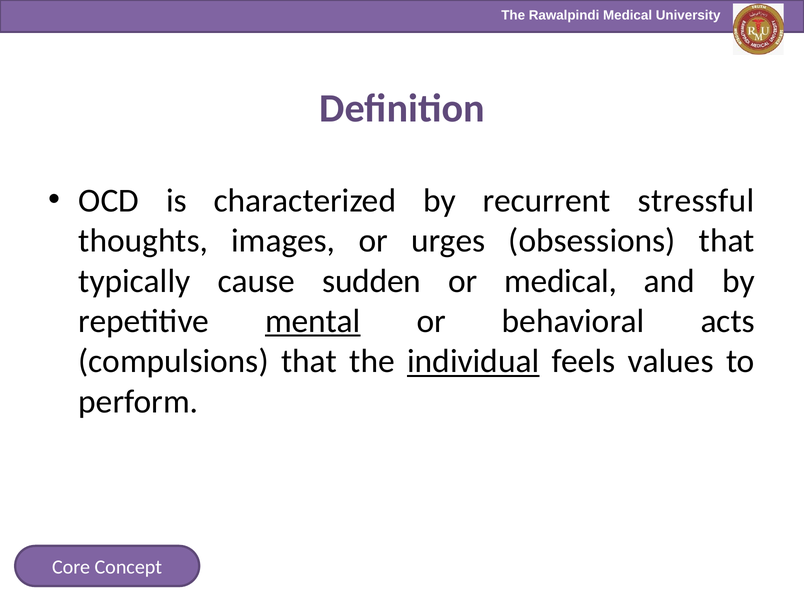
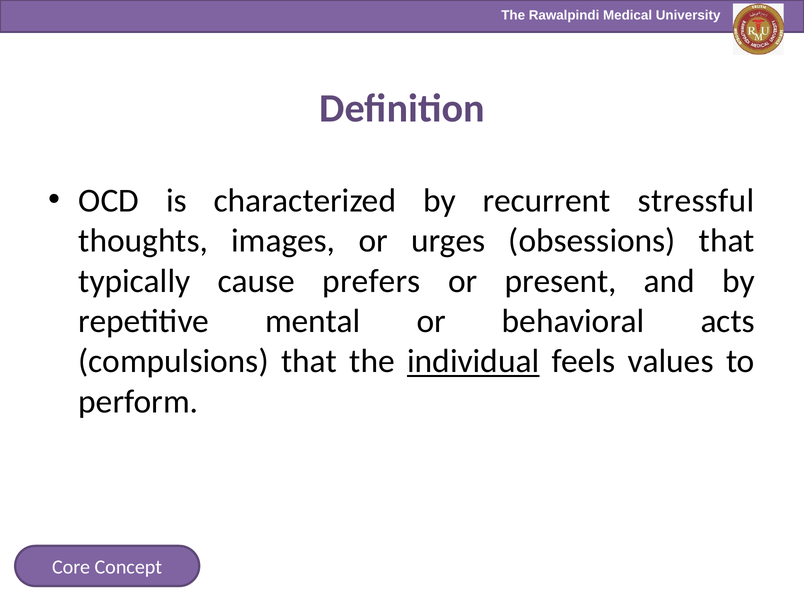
sudden: sudden -> prefers (371, 281)
or medical: medical -> present (561, 281)
mental underline: present -> none (313, 321)
